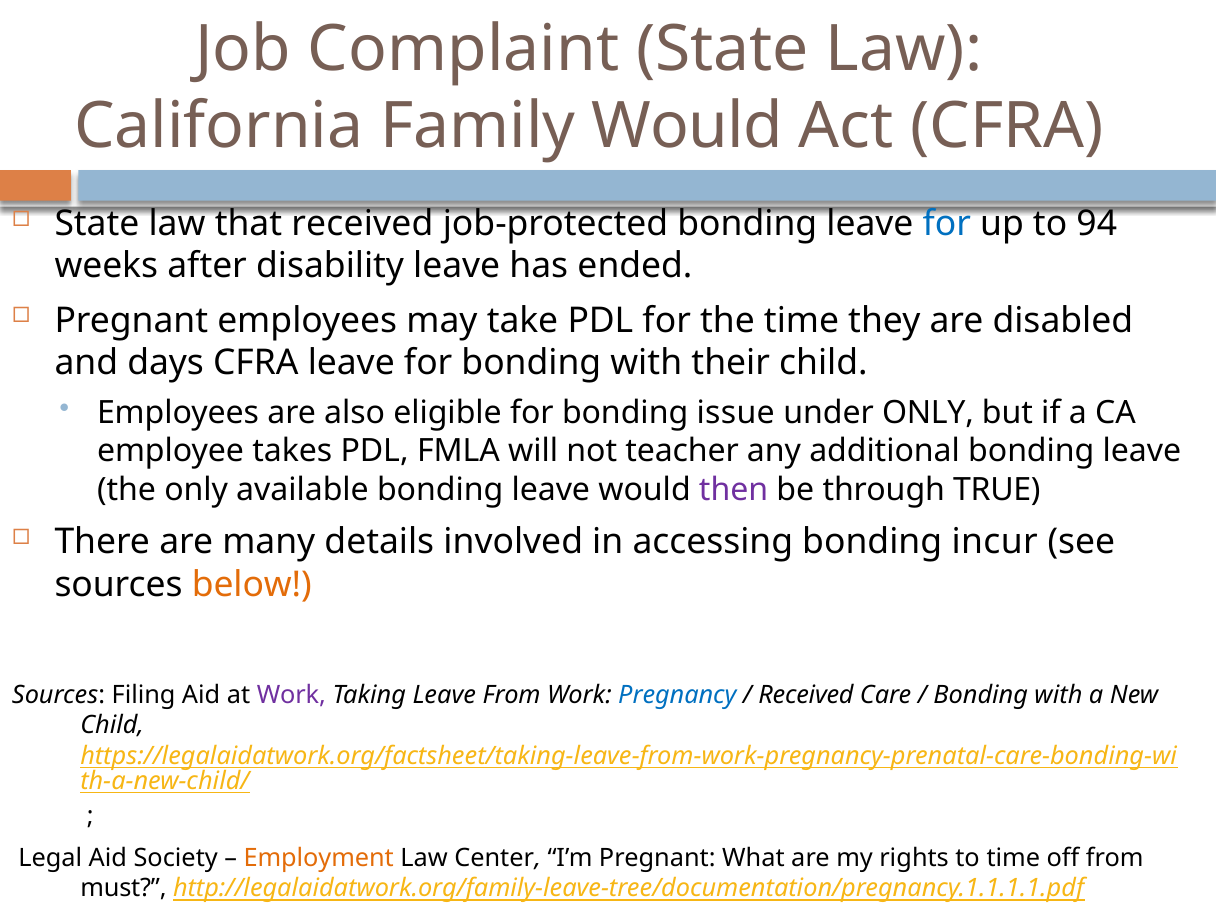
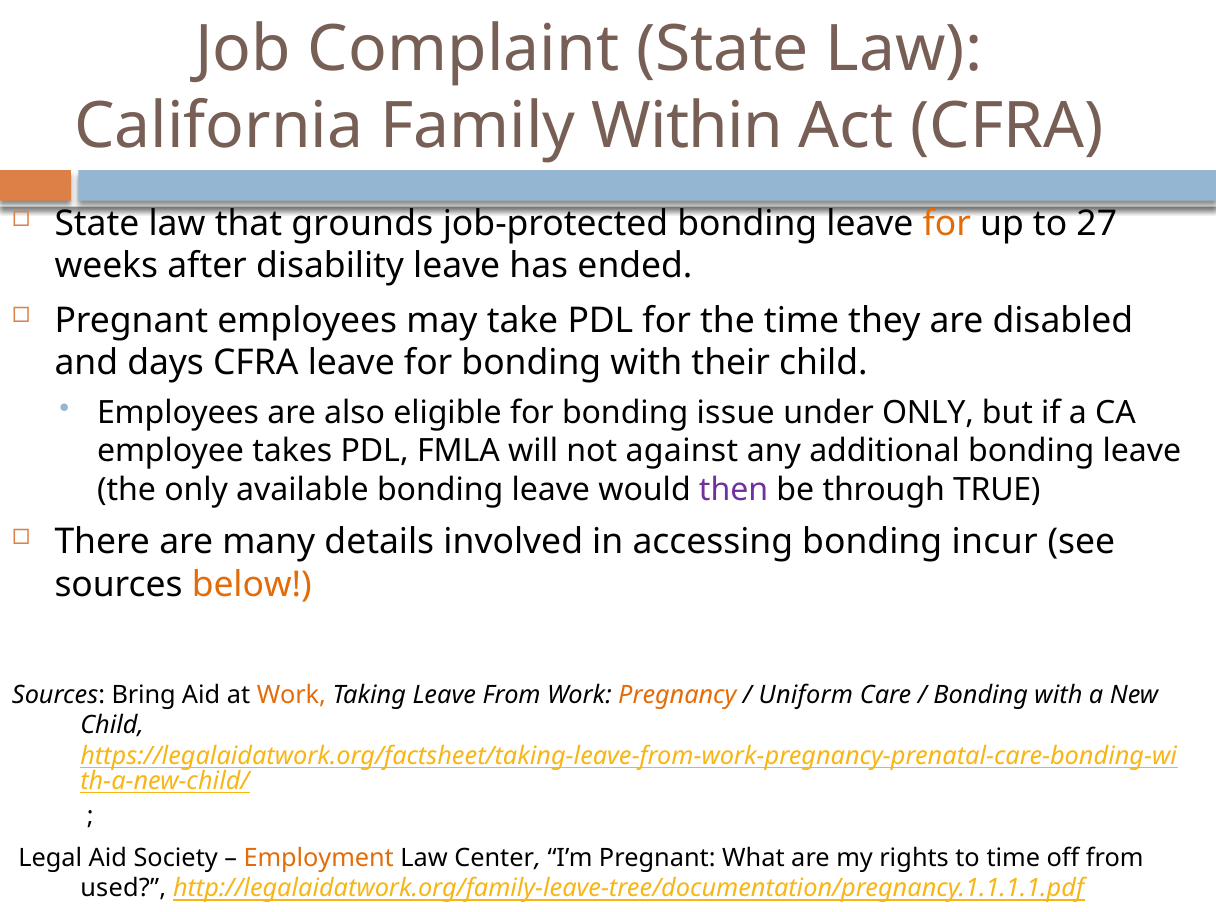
Family Would: Would -> Within (687, 126)
that received: received -> grounds (362, 224)
for colour: blue -> orange (947, 224)
94: 94 -> 27 (1097, 224)
teacher: teacher -> against (682, 451)
Filing: Filing -> Bring (144, 695)
Work colour: purple -> orange (291, 695)
Pregnancy colour: blue -> orange (677, 695)
Received: Received -> Uniform (806, 695)
must: must -> used (123, 888)
